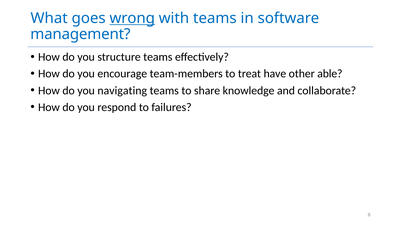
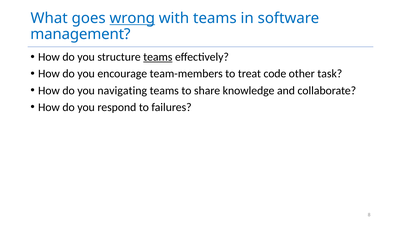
teams underline: none -> present (158, 57)
have: have -> code (275, 74)
able: able -> task (330, 74)
